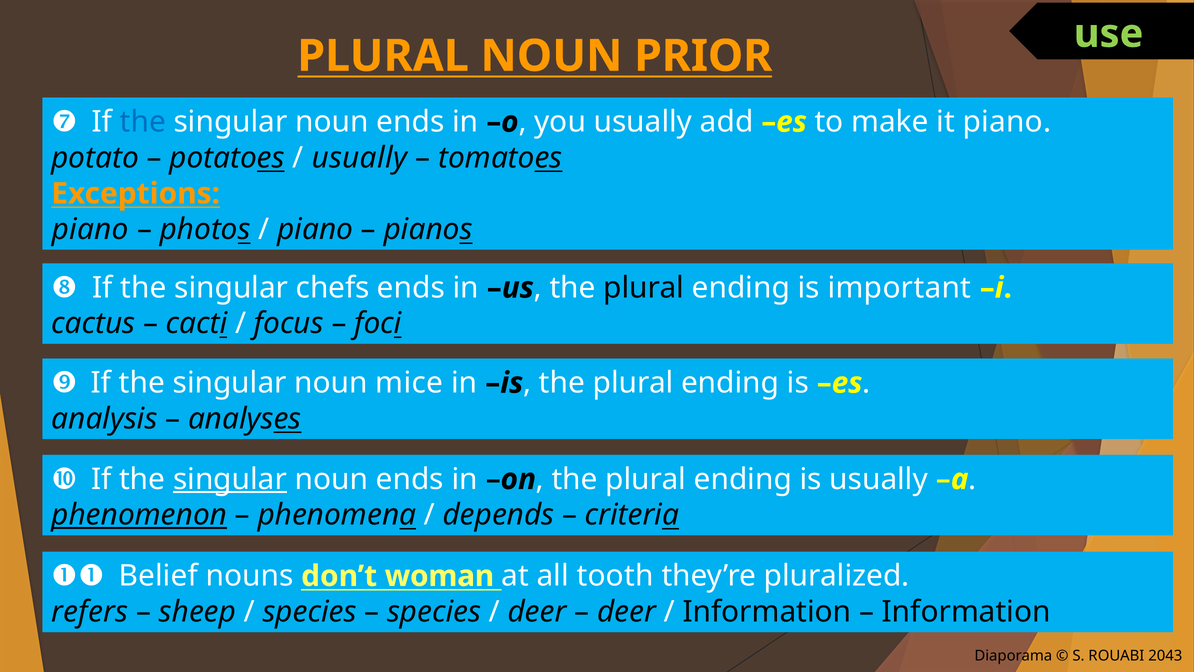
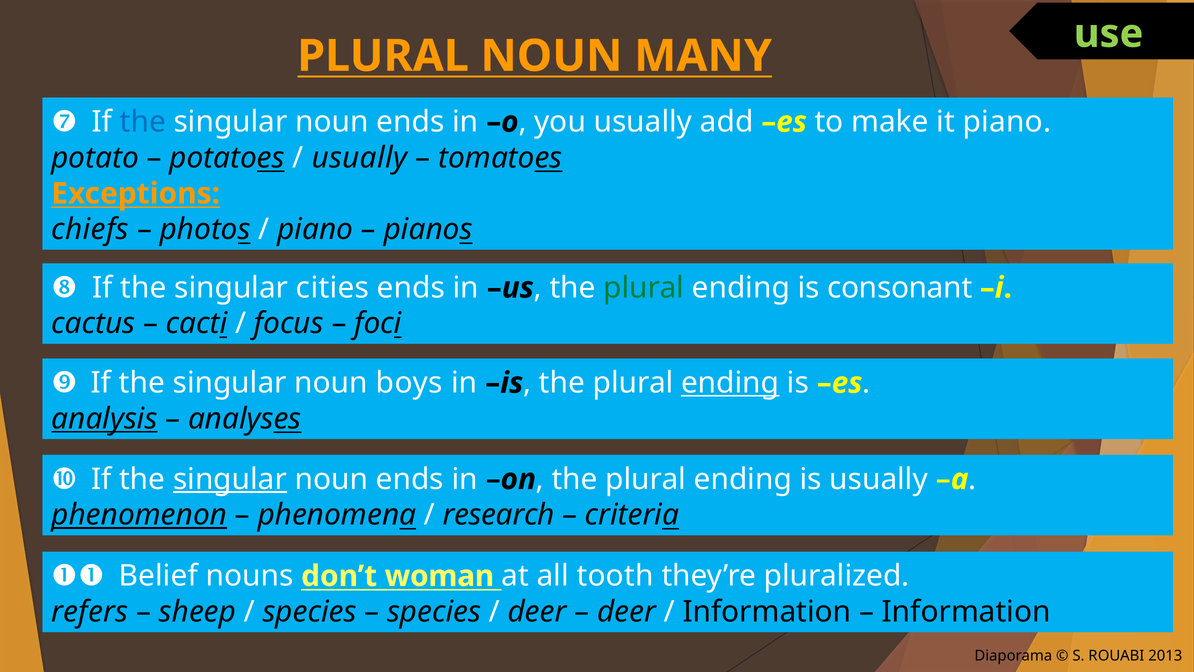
PRIOR: PRIOR -> MANY (703, 56)
piano: piano -> chiefs (90, 229)
chefs: chefs -> cities (332, 288)
plural colour: black -> green (644, 288)
important: important -> consonant (900, 288)
mice: mice -> boys (409, 383)
ending underline: none -> present (730, 383)
analysis underline: none -> present (104, 419)
depends: depends -> research (499, 515)
2043: 2043 -> 2013 (1165, 655)
